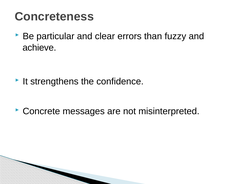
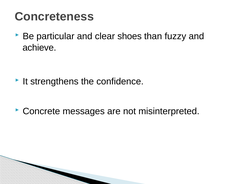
errors: errors -> shoes (130, 36)
